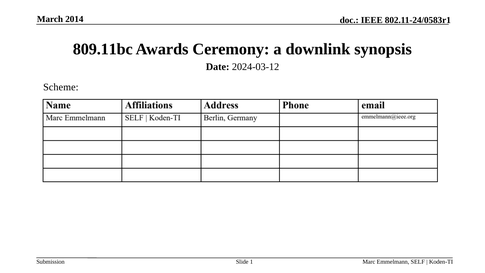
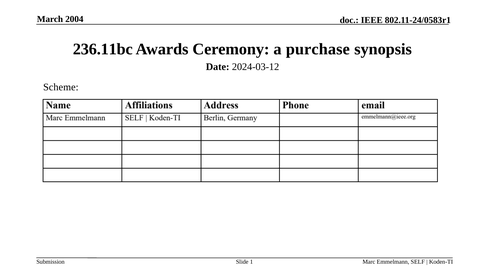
2014: 2014 -> 2004 (74, 19)
809.11bc: 809.11bc -> 236.11bc (103, 49)
downlink: downlink -> purchase (318, 49)
